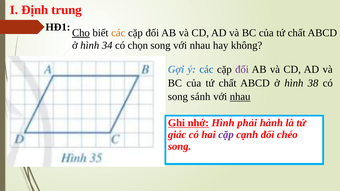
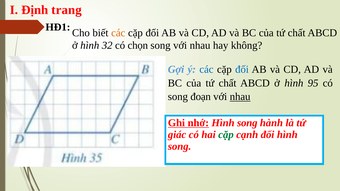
trung: trung -> trang (67, 10)
Cho underline: present -> none (81, 33)
34: 34 -> 32 (107, 46)
đối colour: purple -> blue (242, 70)
38: 38 -> 95 (313, 83)
sánh: sánh -> đoạn (201, 97)
nhớ Hình phải: phải -> song (247, 123)
cặp colour: purple -> green (226, 135)
đối chéo: chéo -> hình (287, 135)
